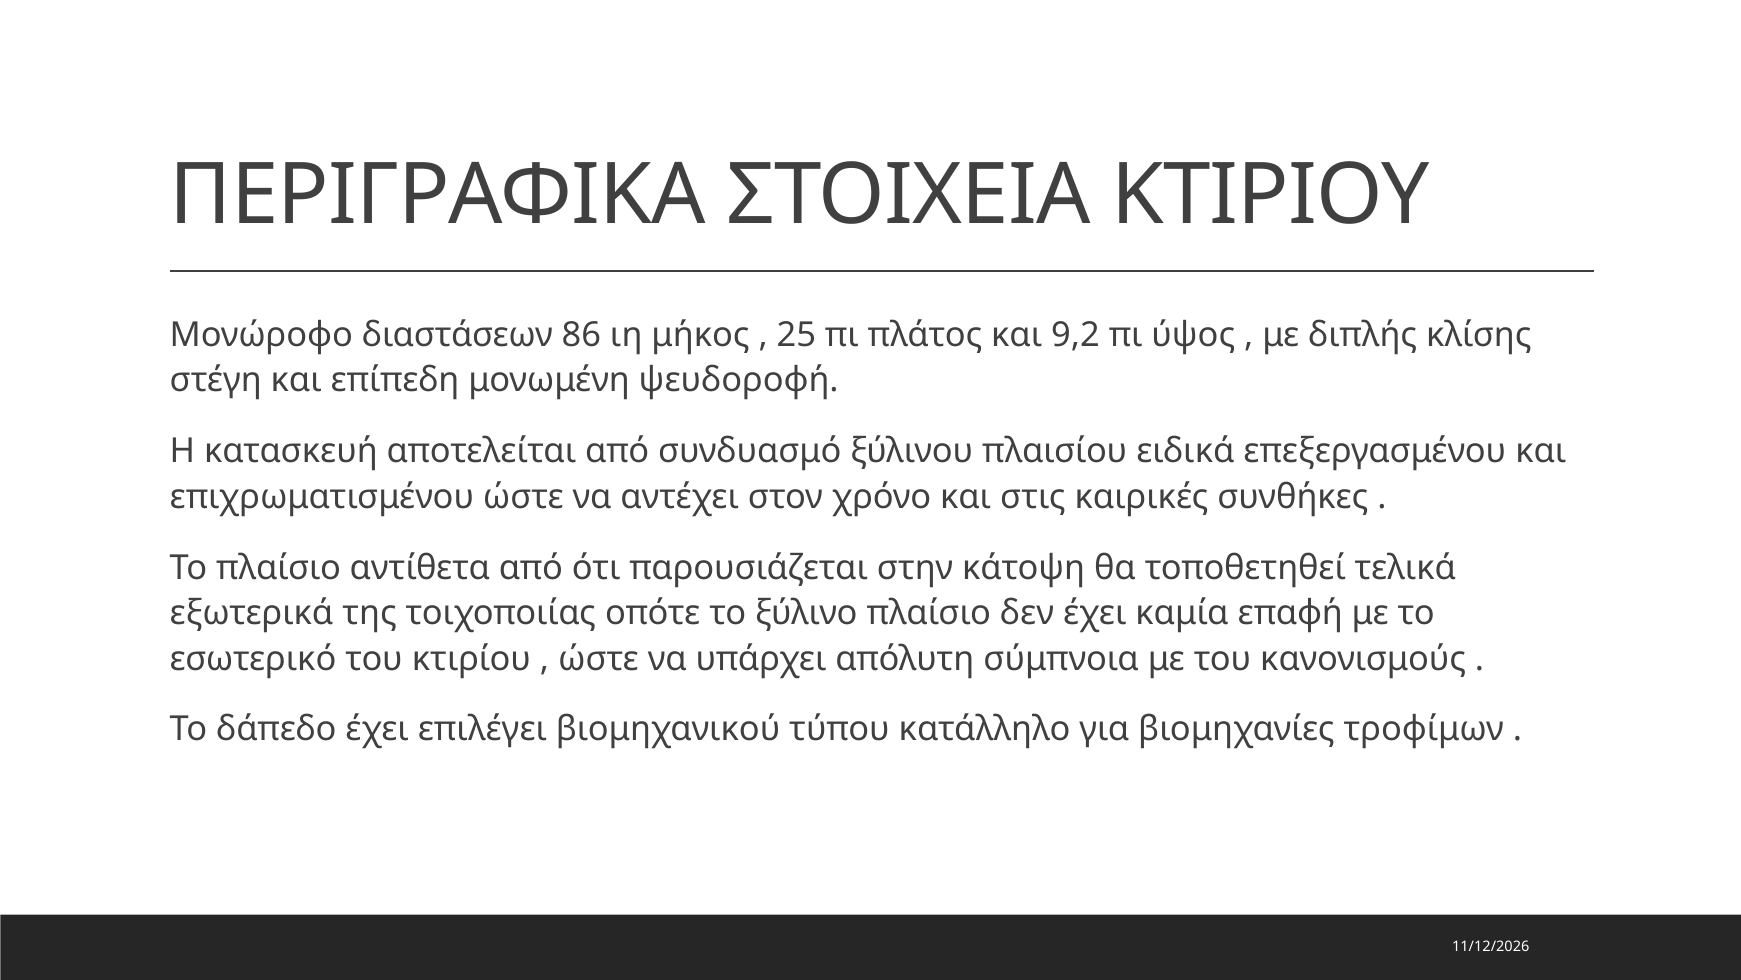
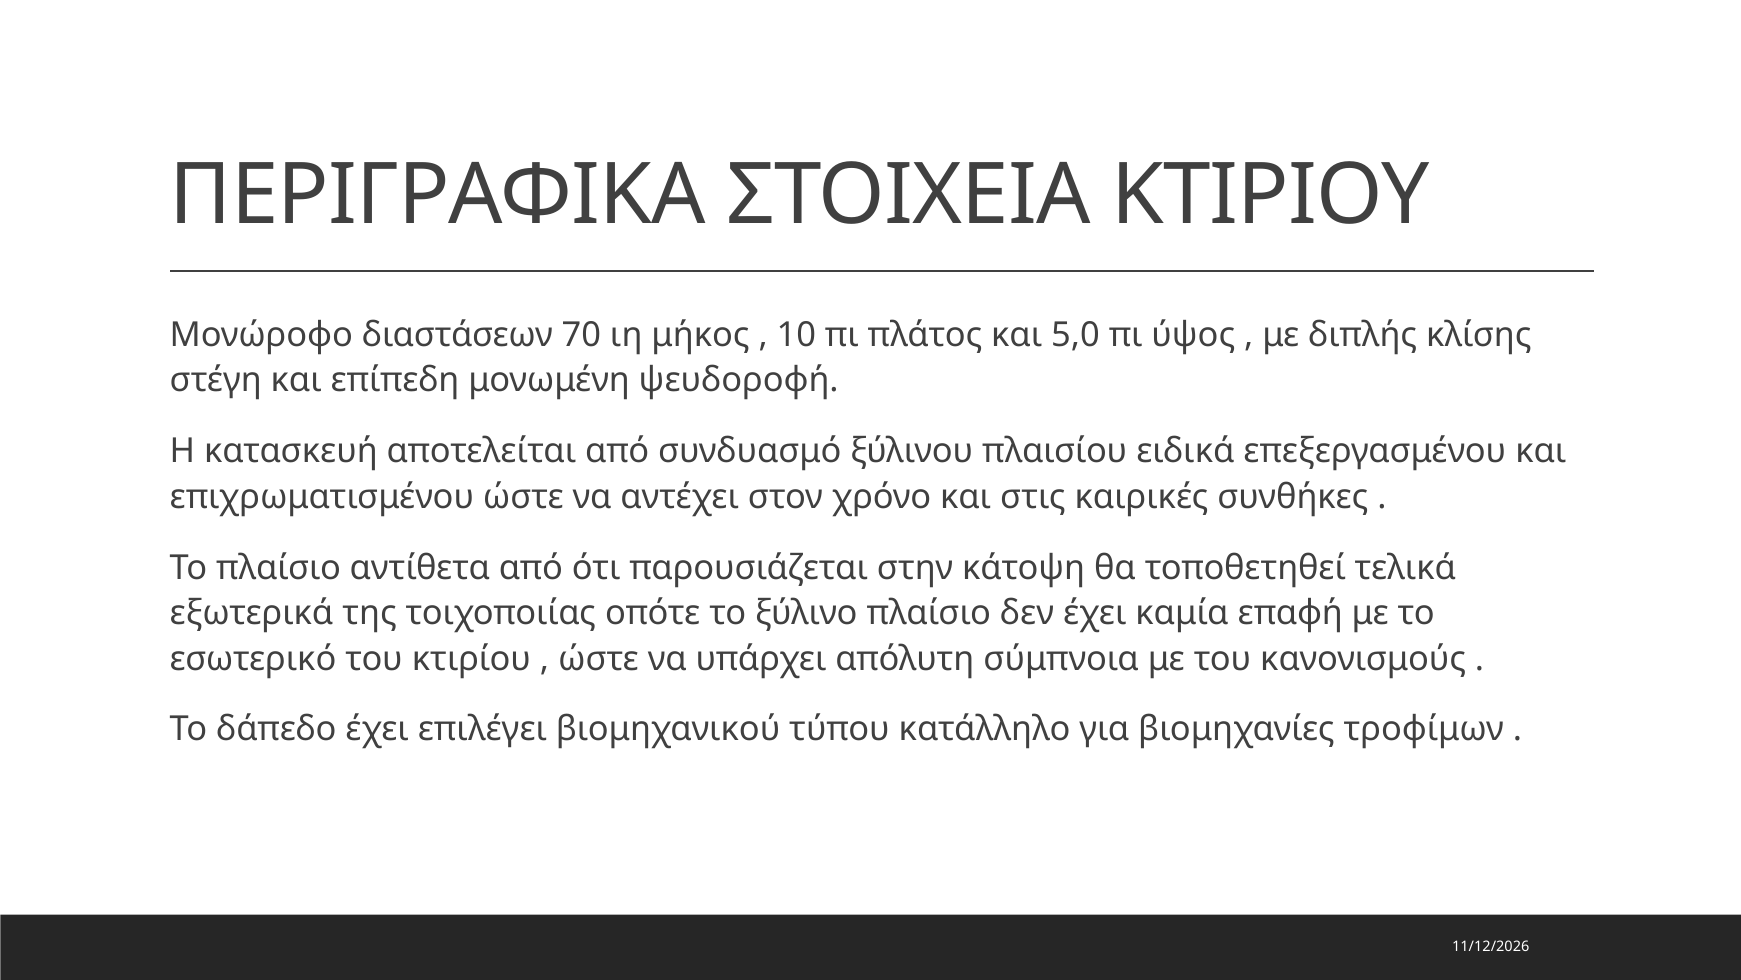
86: 86 -> 70 (581, 335)
25: 25 -> 10 (796, 335)
9,2: 9,2 -> 5,0 (1076, 335)
